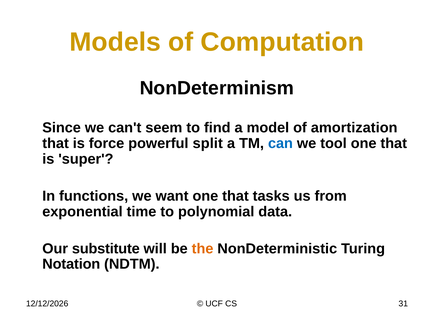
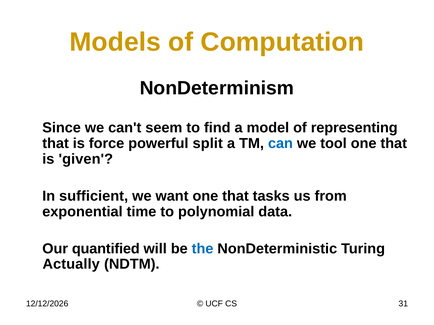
amortization: amortization -> representing (354, 128)
super: super -> given (86, 159)
functions: functions -> sufficient (94, 196)
substitute: substitute -> quantified (106, 249)
the colour: orange -> blue (203, 249)
Notation: Notation -> Actually (71, 265)
